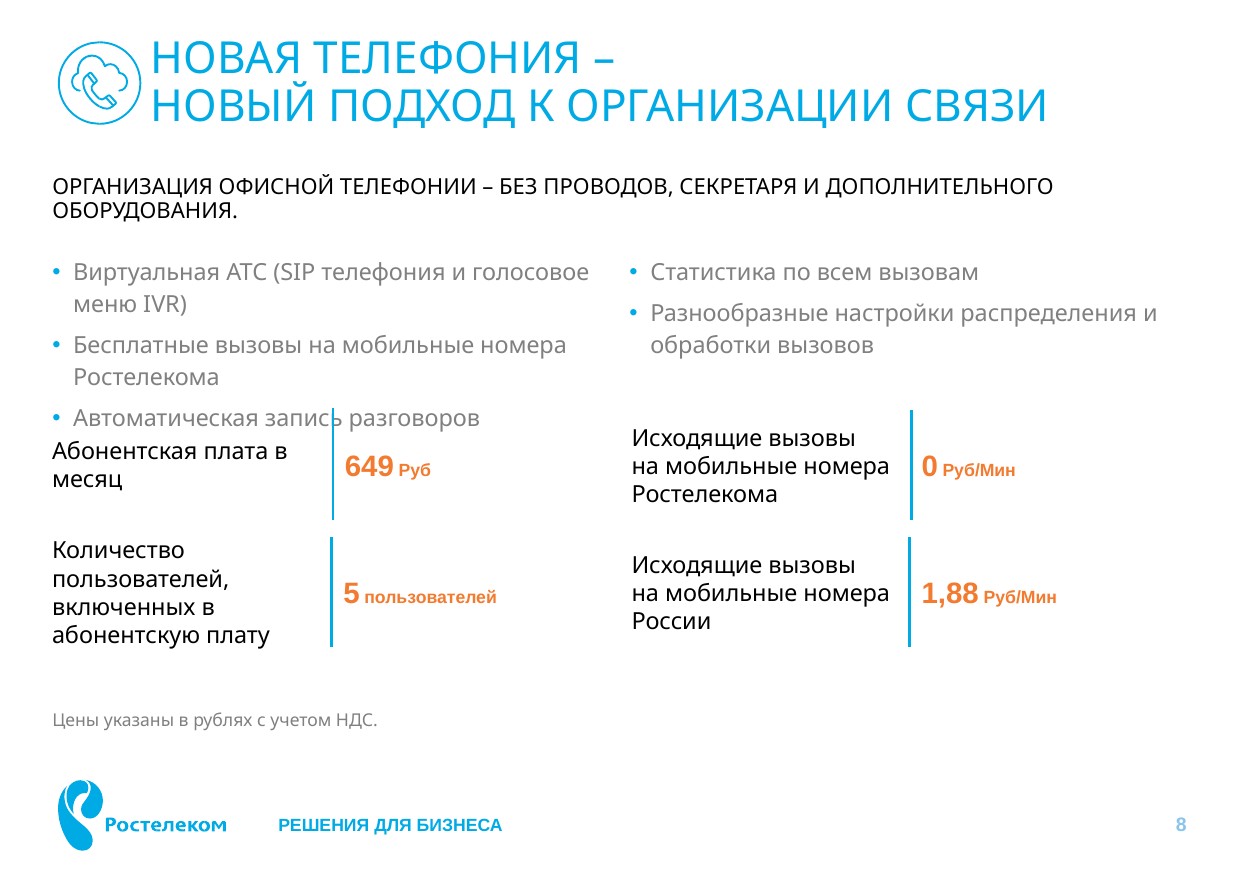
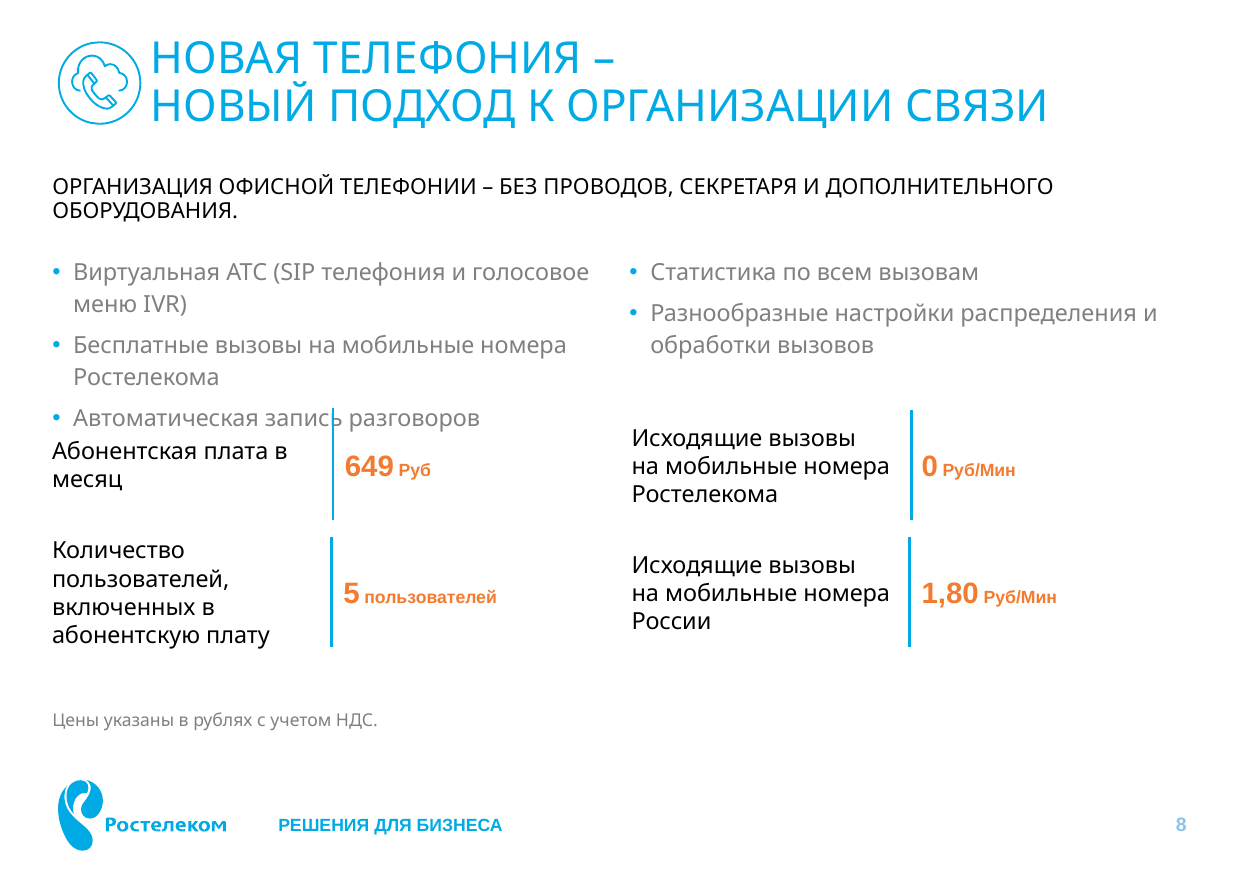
1,88: 1,88 -> 1,80 (950, 594)
